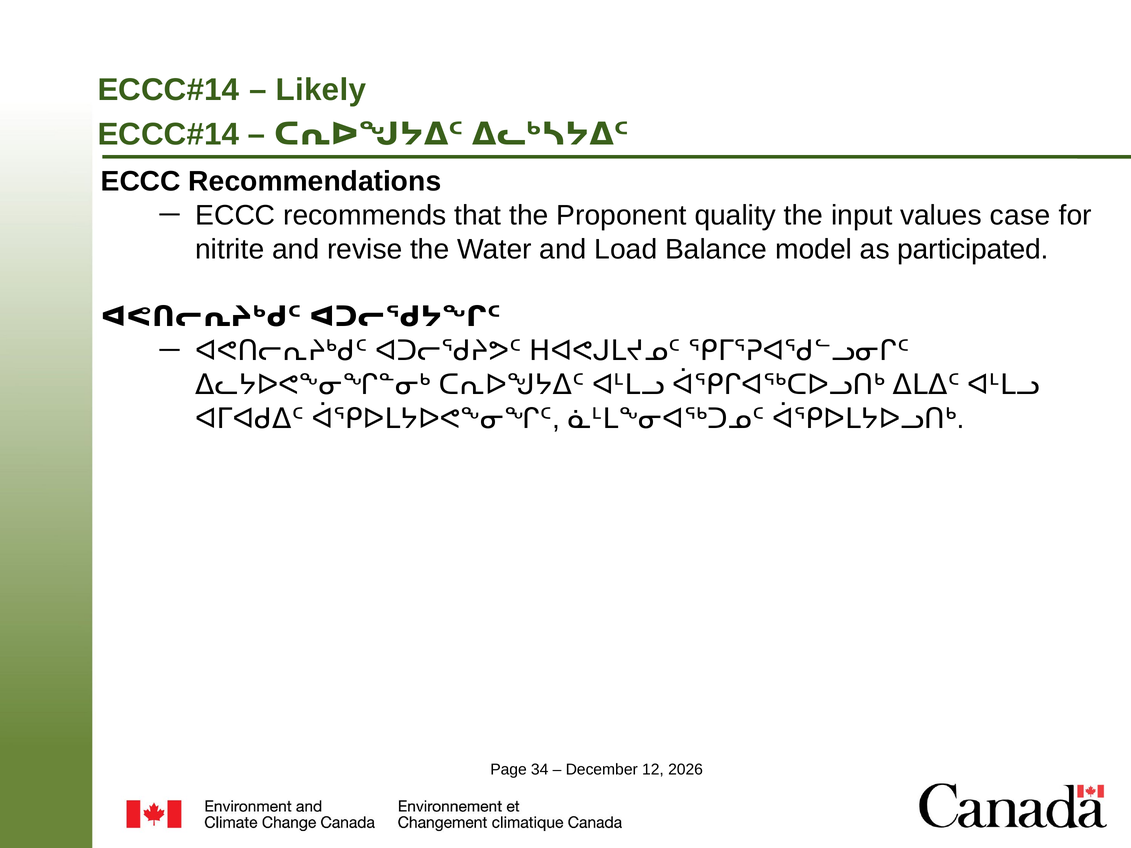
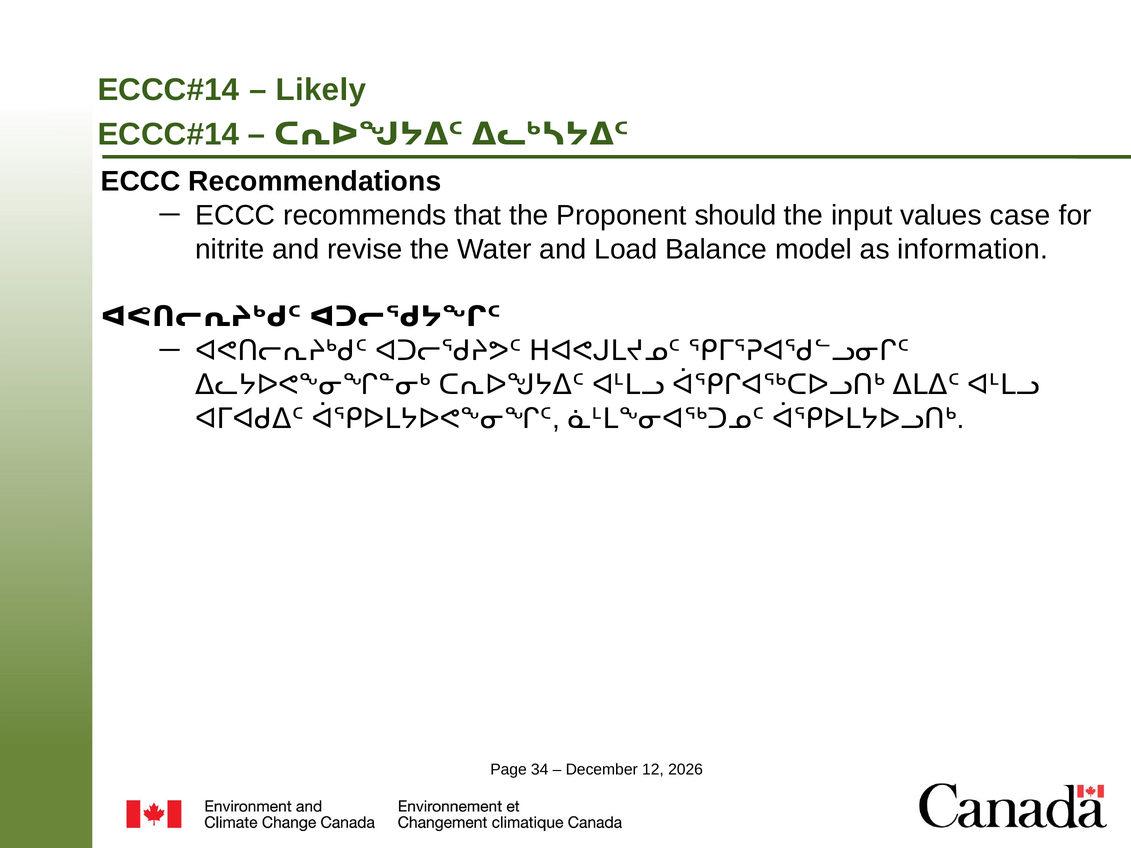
quality: quality -> should (735, 215)
participated: participated -> information (973, 249)
